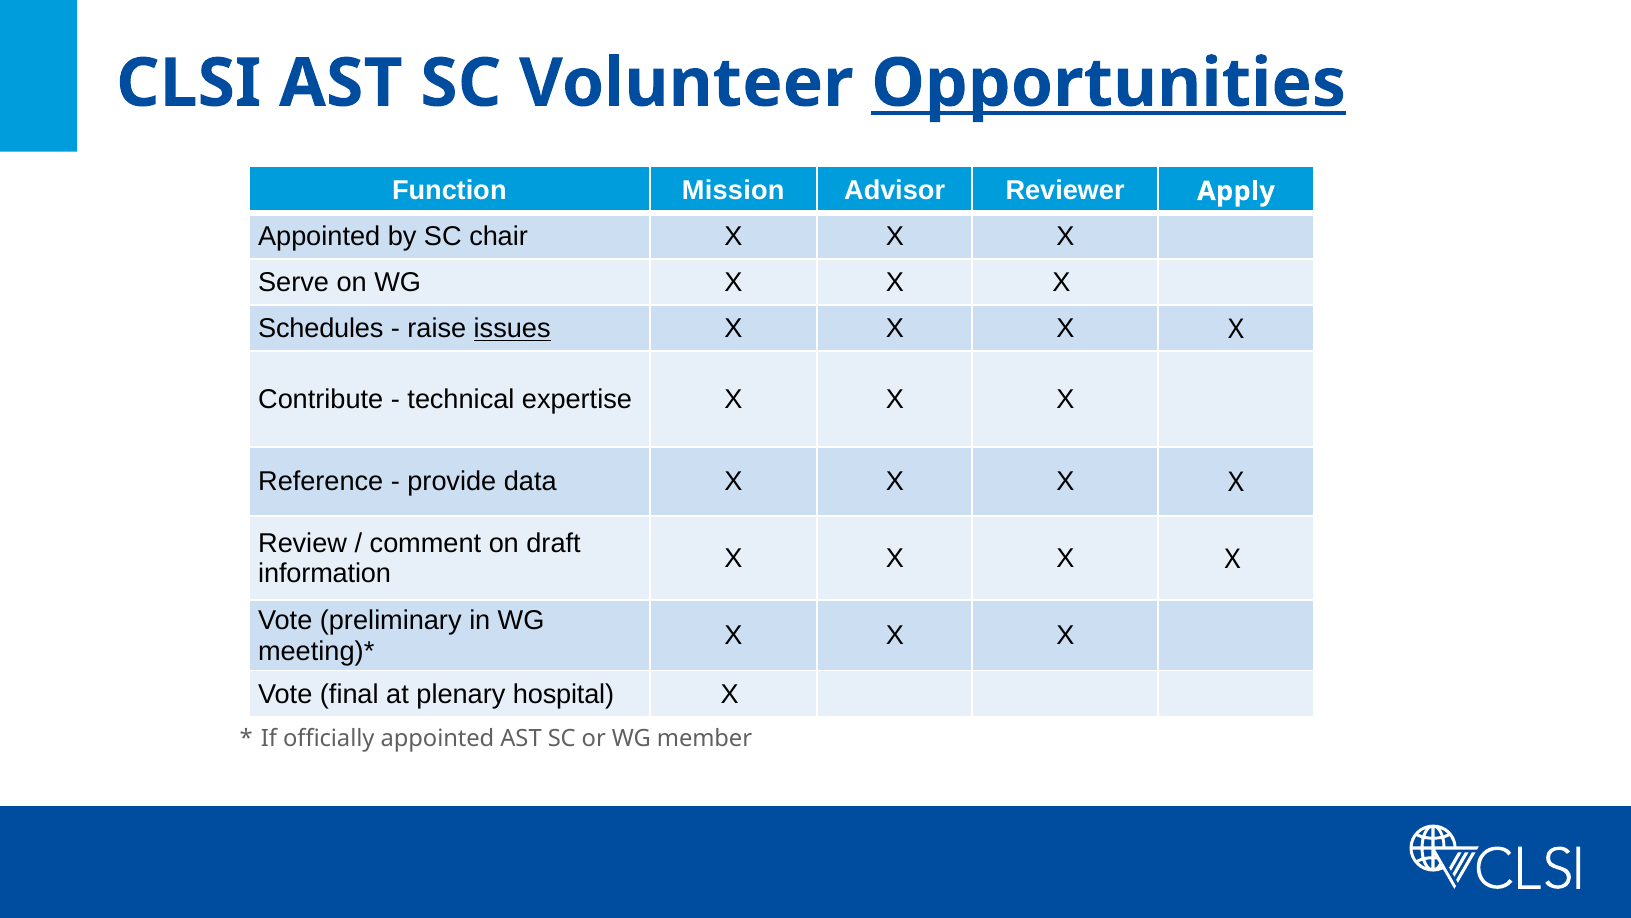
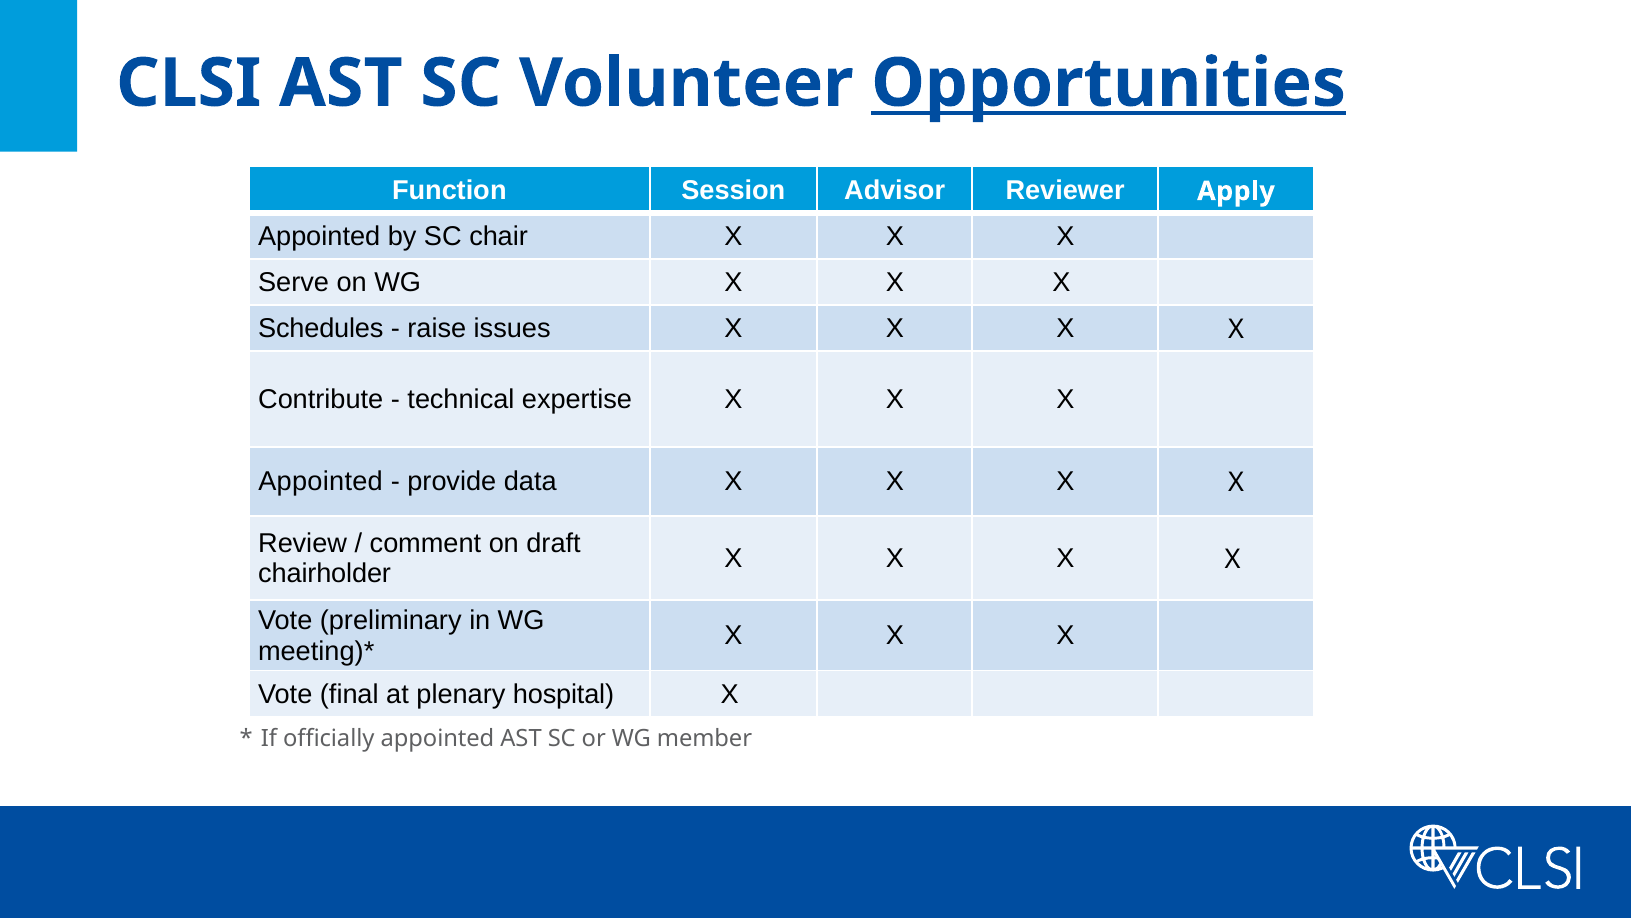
Mission: Mission -> Session (733, 190)
issues underline: present -> none (512, 329)
Reference: Reference -> Appointed (321, 482)
information: information -> chairholder (325, 574)
